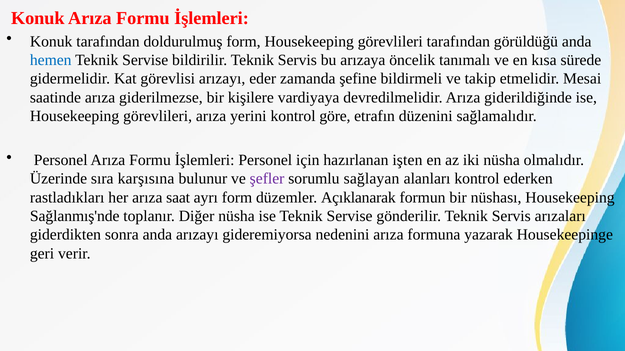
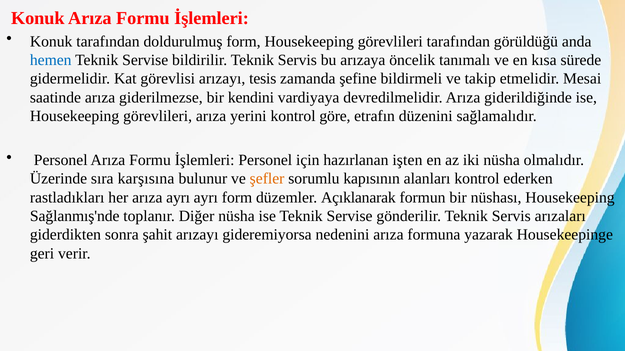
eder: eder -> tesis (263, 79)
kişilere: kişilere -> kendini (251, 98)
şefler colour: purple -> orange (267, 179)
sağlayan: sağlayan -> kapısının (372, 179)
arıza saat: saat -> ayrı (178, 198)
sonra anda: anda -> şahit (157, 235)
